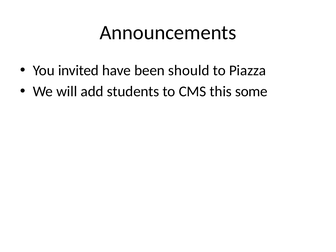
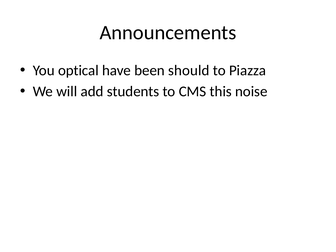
invited: invited -> optical (78, 70)
some: some -> noise (251, 91)
